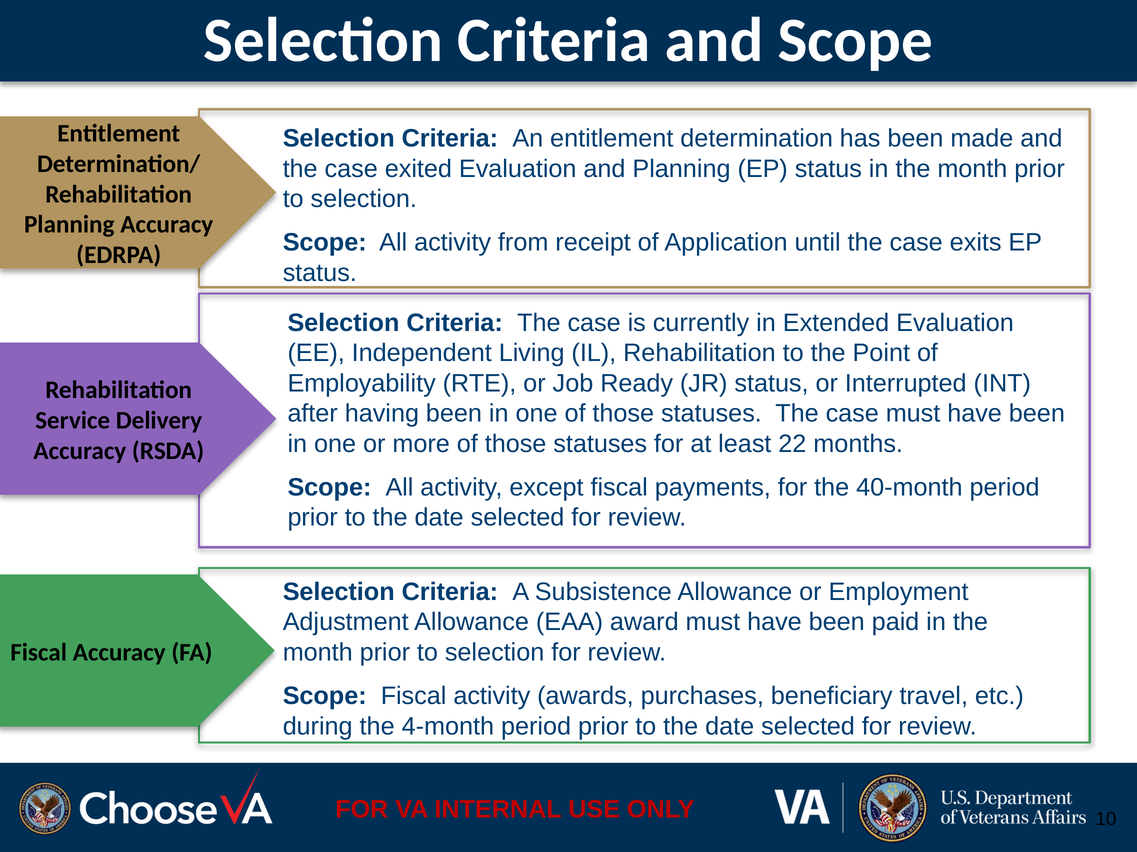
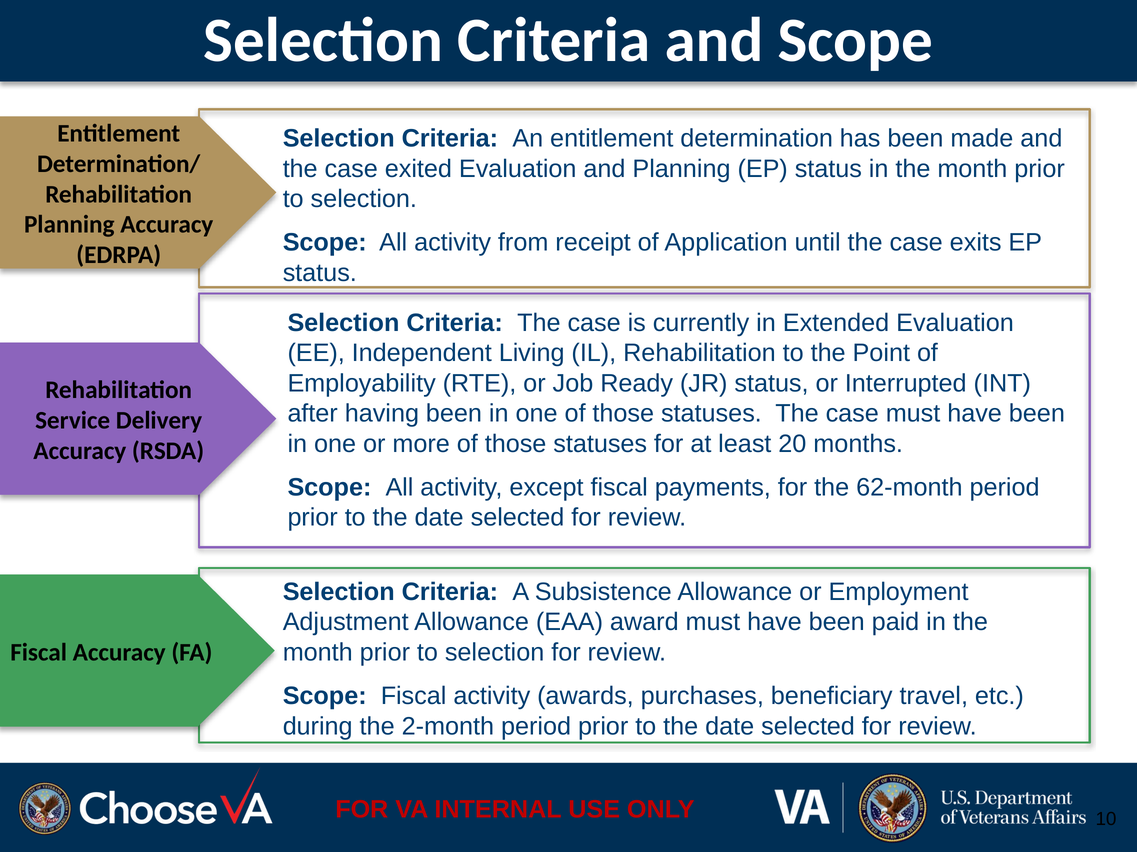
22: 22 -> 20 (792, 444)
40-month: 40-month -> 62-month (909, 488)
4-month: 4-month -> 2-month (448, 727)
